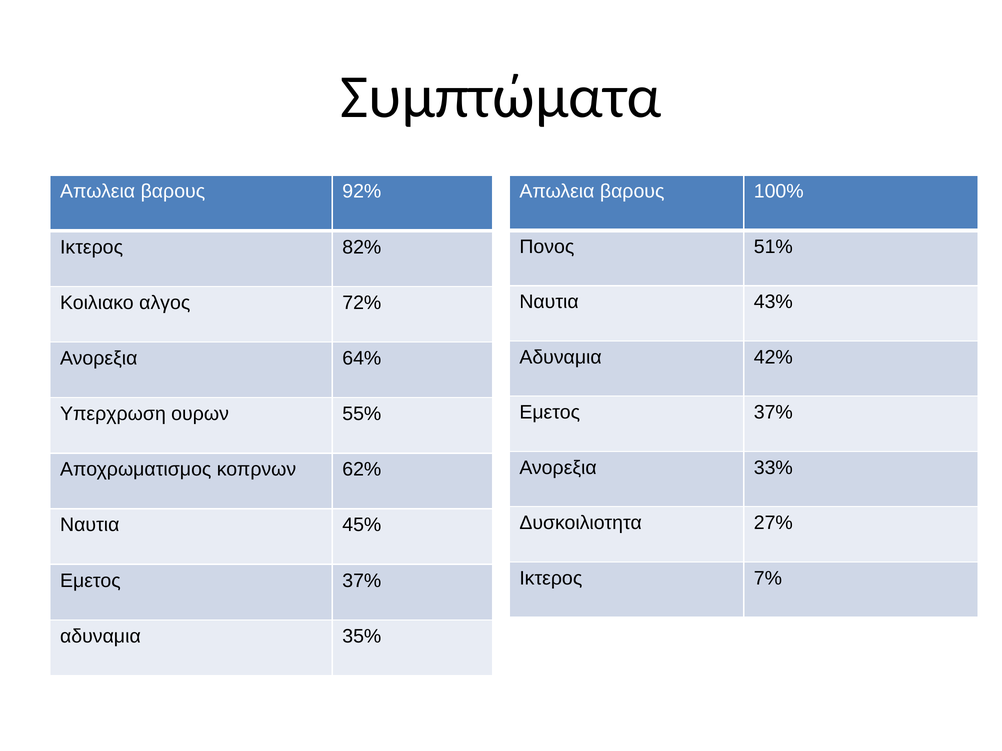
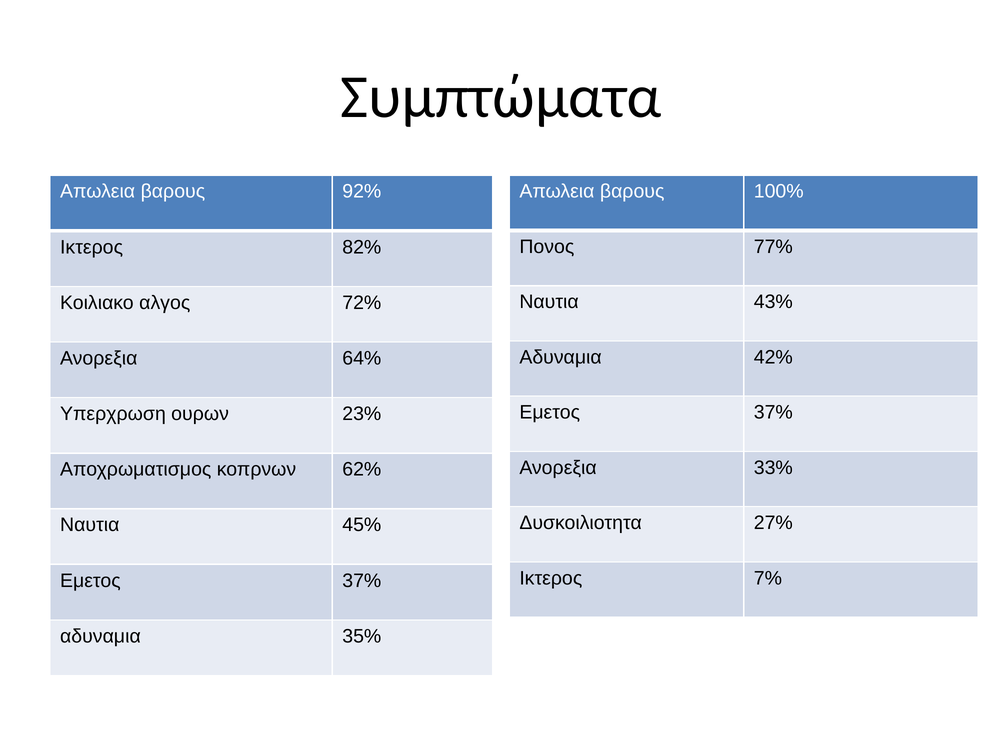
51%: 51% -> 77% (773, 247)
55%: 55% -> 23% (362, 414)
